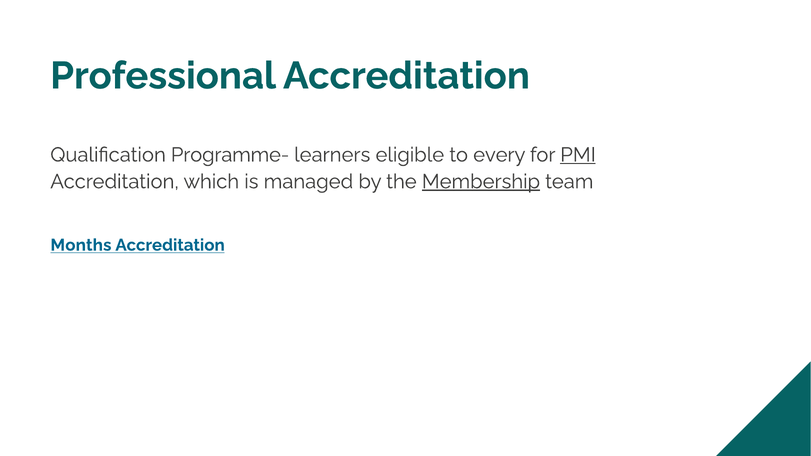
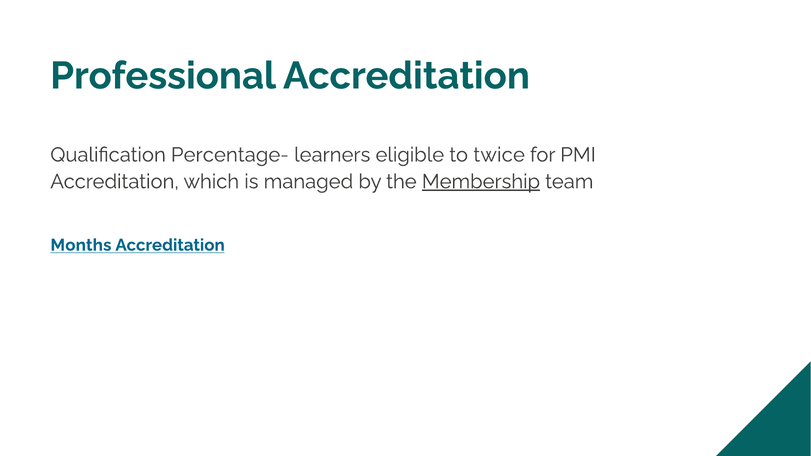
Programme-: Programme- -> Percentage- (230, 155)
every: every -> twice (499, 155)
PMI underline: present -> none (578, 155)
